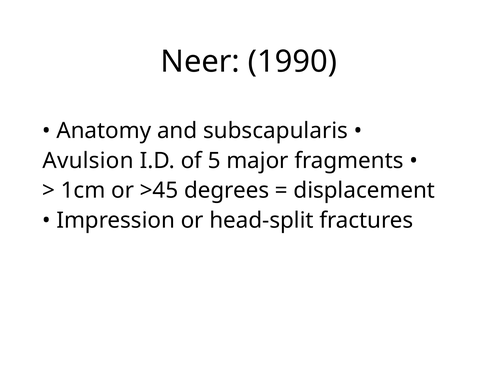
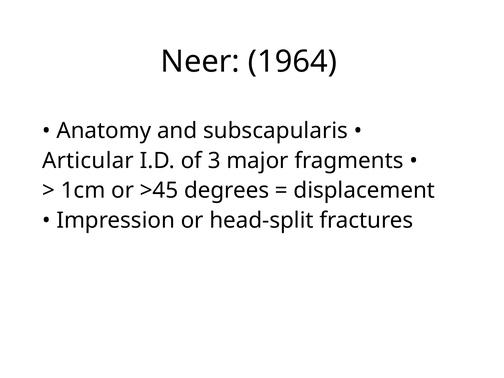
1990: 1990 -> 1964 (293, 62)
Avulsion: Avulsion -> Articular (88, 161)
5: 5 -> 3 (214, 161)
